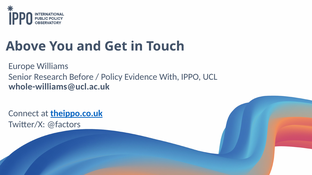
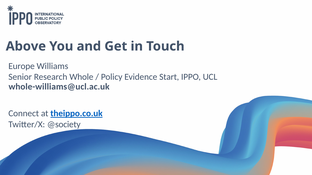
Before: Before -> Whole (81, 77)
With: With -> Start (169, 77)
@factors: @factors -> @society (64, 125)
